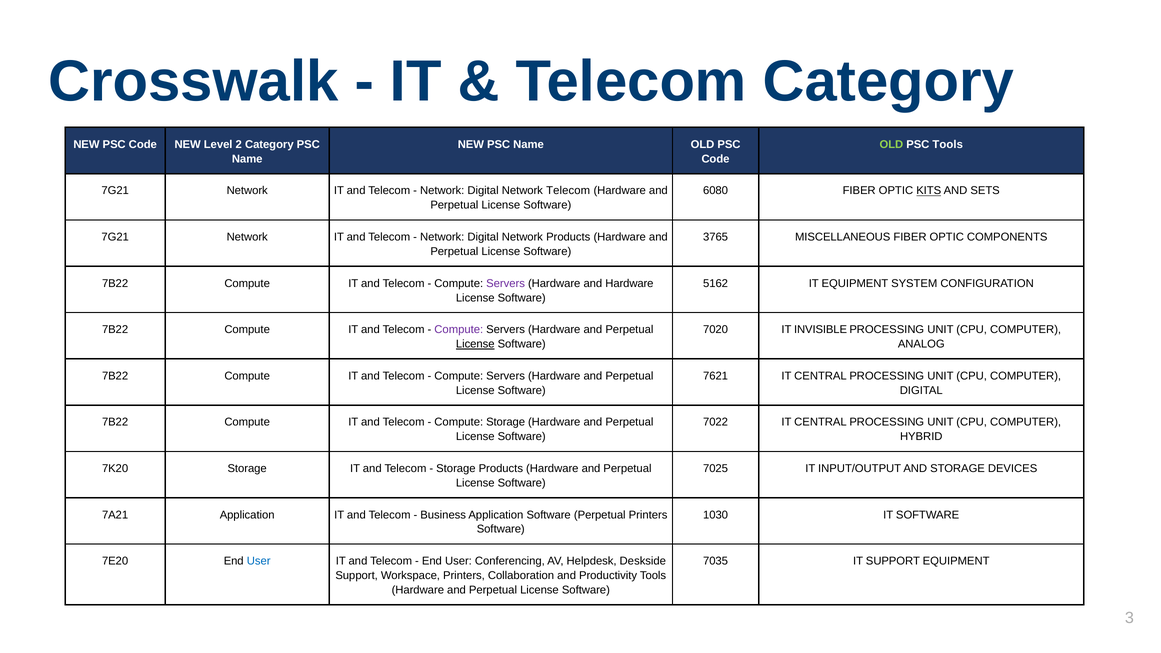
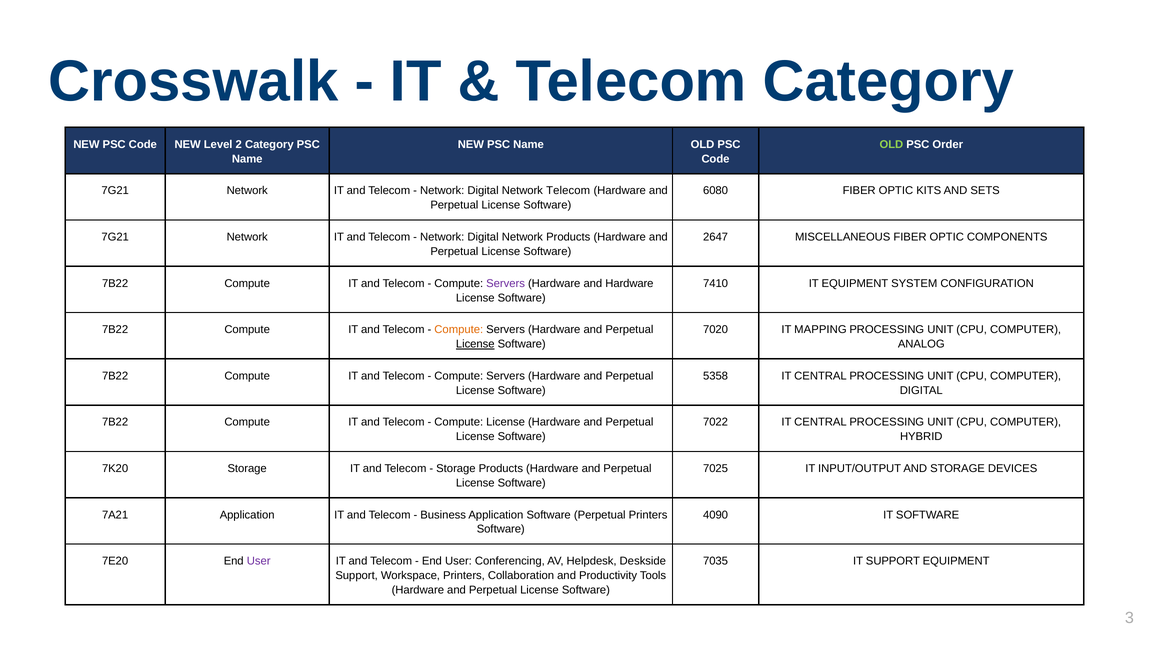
PSC Tools: Tools -> Order (948, 144)
KITS underline: present -> none (929, 191)
3765: 3765 -> 2647 (716, 237)
5162: 5162 -> 7410 (716, 283)
Compute colour: purple -> orange (459, 330)
INVISIBLE: INVISIBLE -> MAPPING (820, 330)
7621: 7621 -> 5358 (716, 376)
Compute Storage: Storage -> License (506, 422)
1030: 1030 -> 4090 (716, 515)
User colour: blue -> purple (259, 561)
